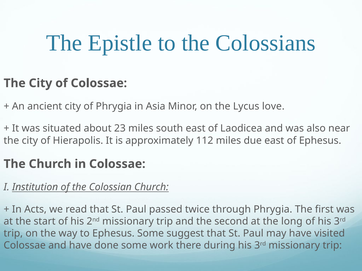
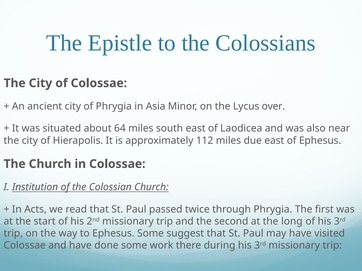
love: love -> over (273, 107)
23: 23 -> 64 (120, 129)
